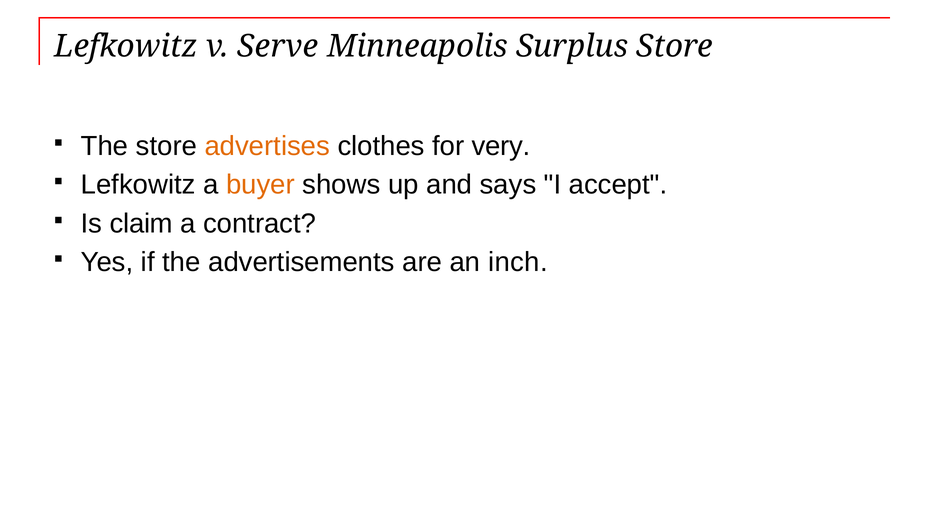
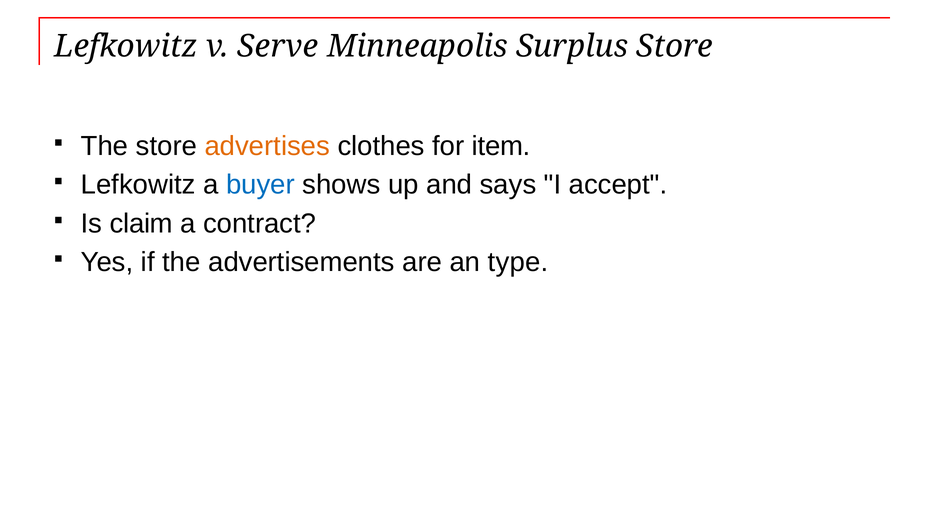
very: very -> item (501, 146)
buyer colour: orange -> blue (260, 185)
inch: inch -> type (518, 262)
